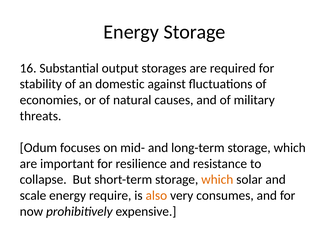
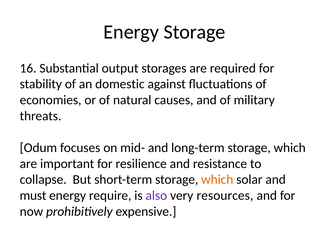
scale: scale -> must (33, 195)
also colour: orange -> purple (156, 195)
consumes: consumes -> resources (225, 195)
